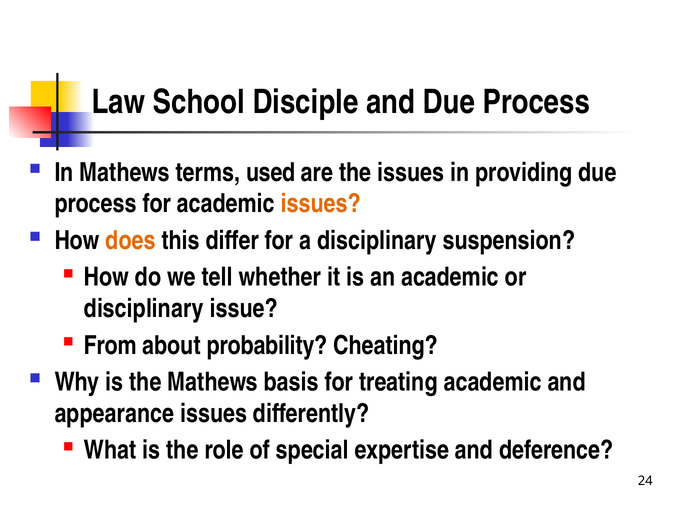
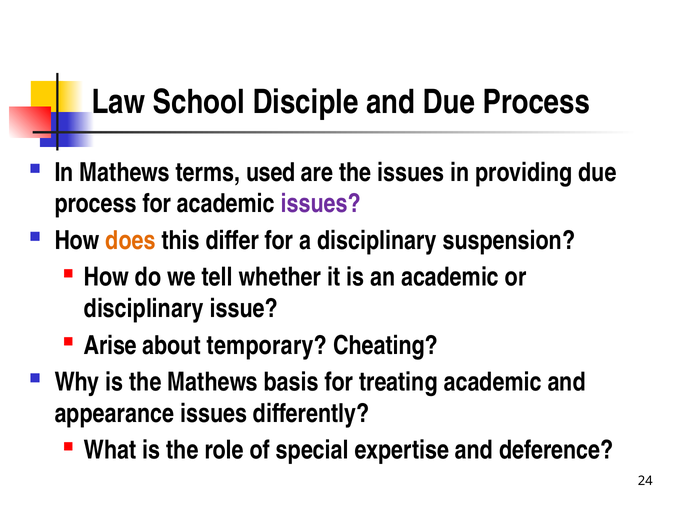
issues colour: orange -> purple (321, 204)
From: From -> Arise (110, 346)
probability: probability -> temporary (267, 346)
